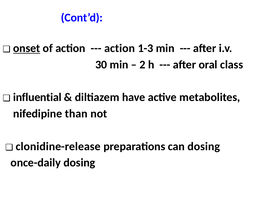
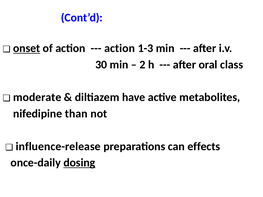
influential: influential -> moderate (37, 97)
clonidine-release: clonidine-release -> influence-release (58, 147)
can dosing: dosing -> effects (204, 147)
dosing underline: none -> present (79, 163)
